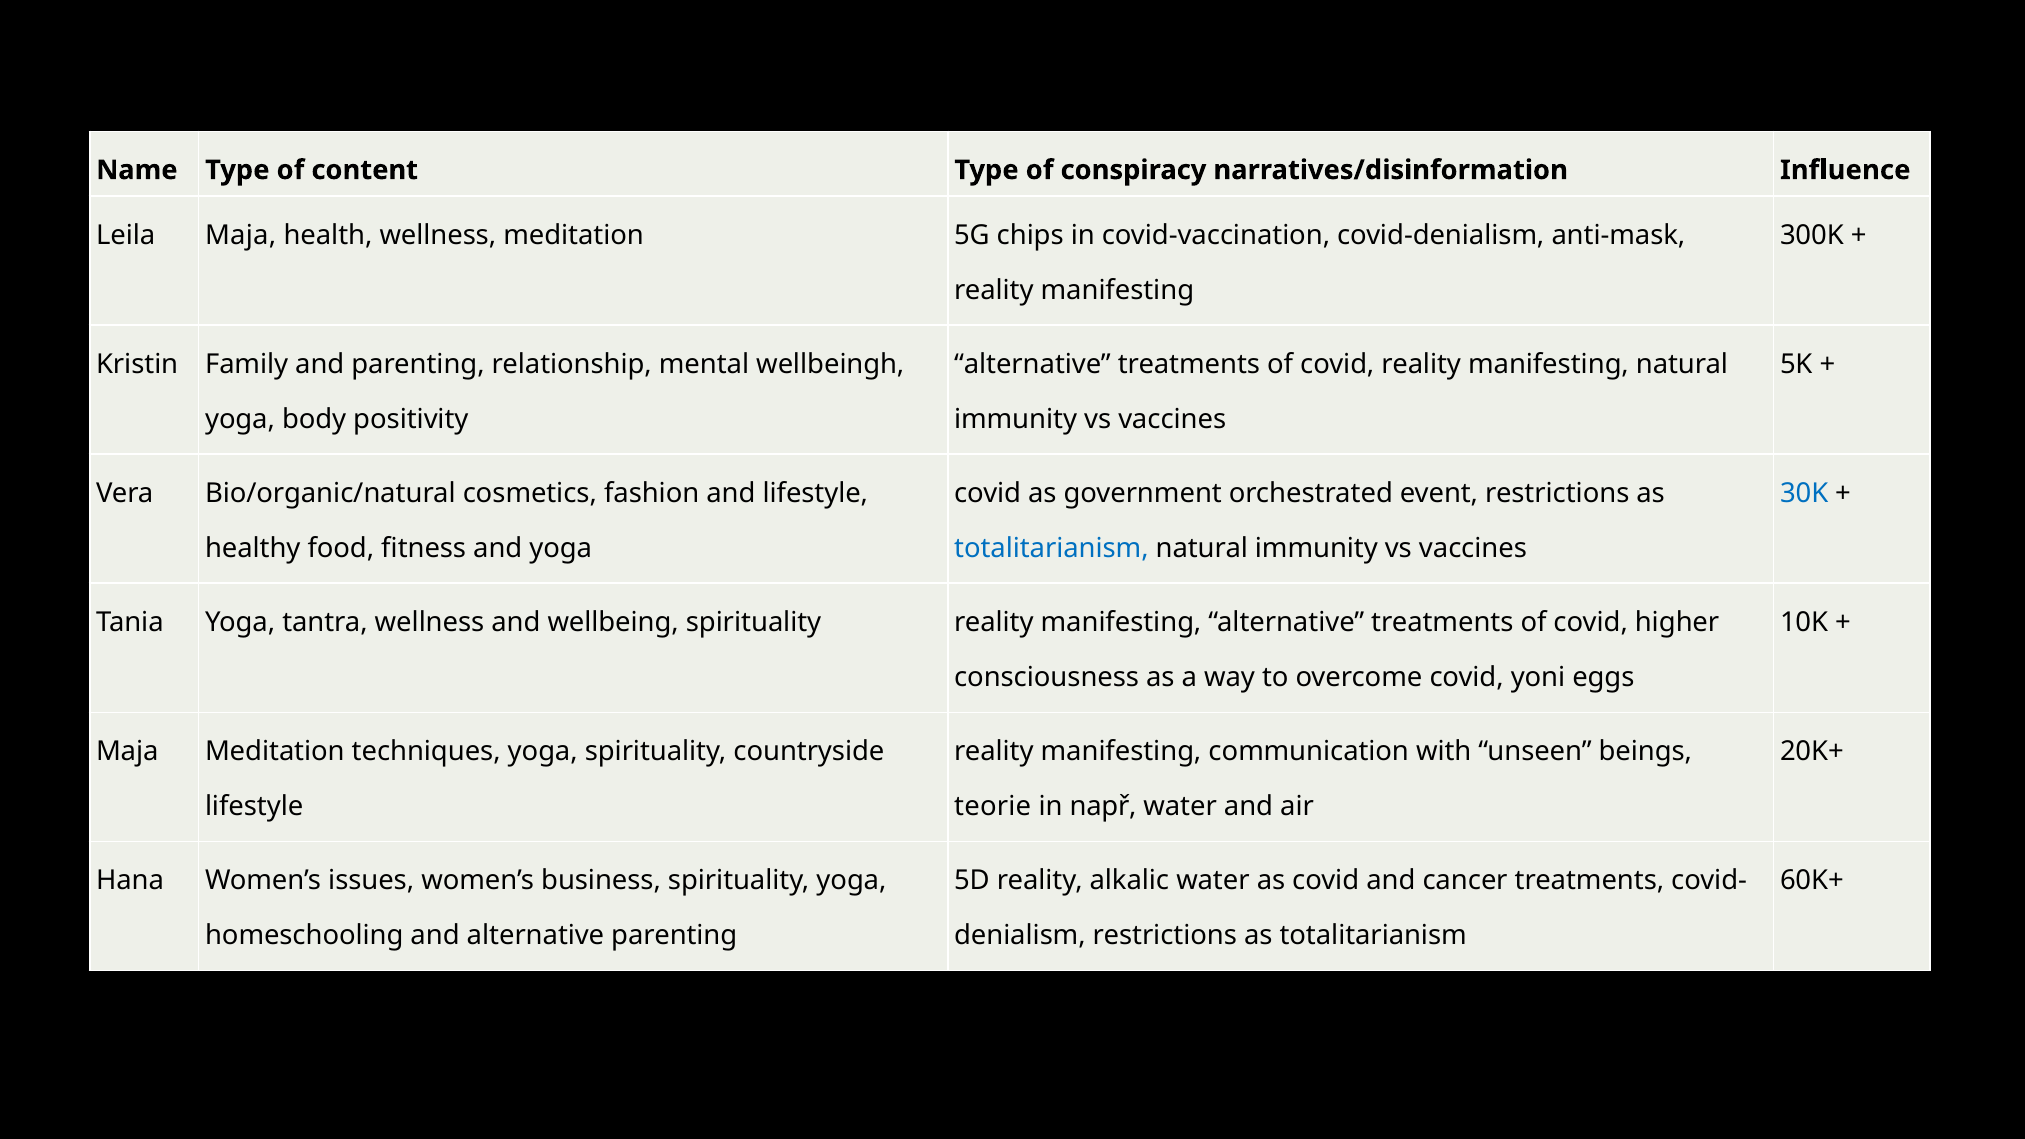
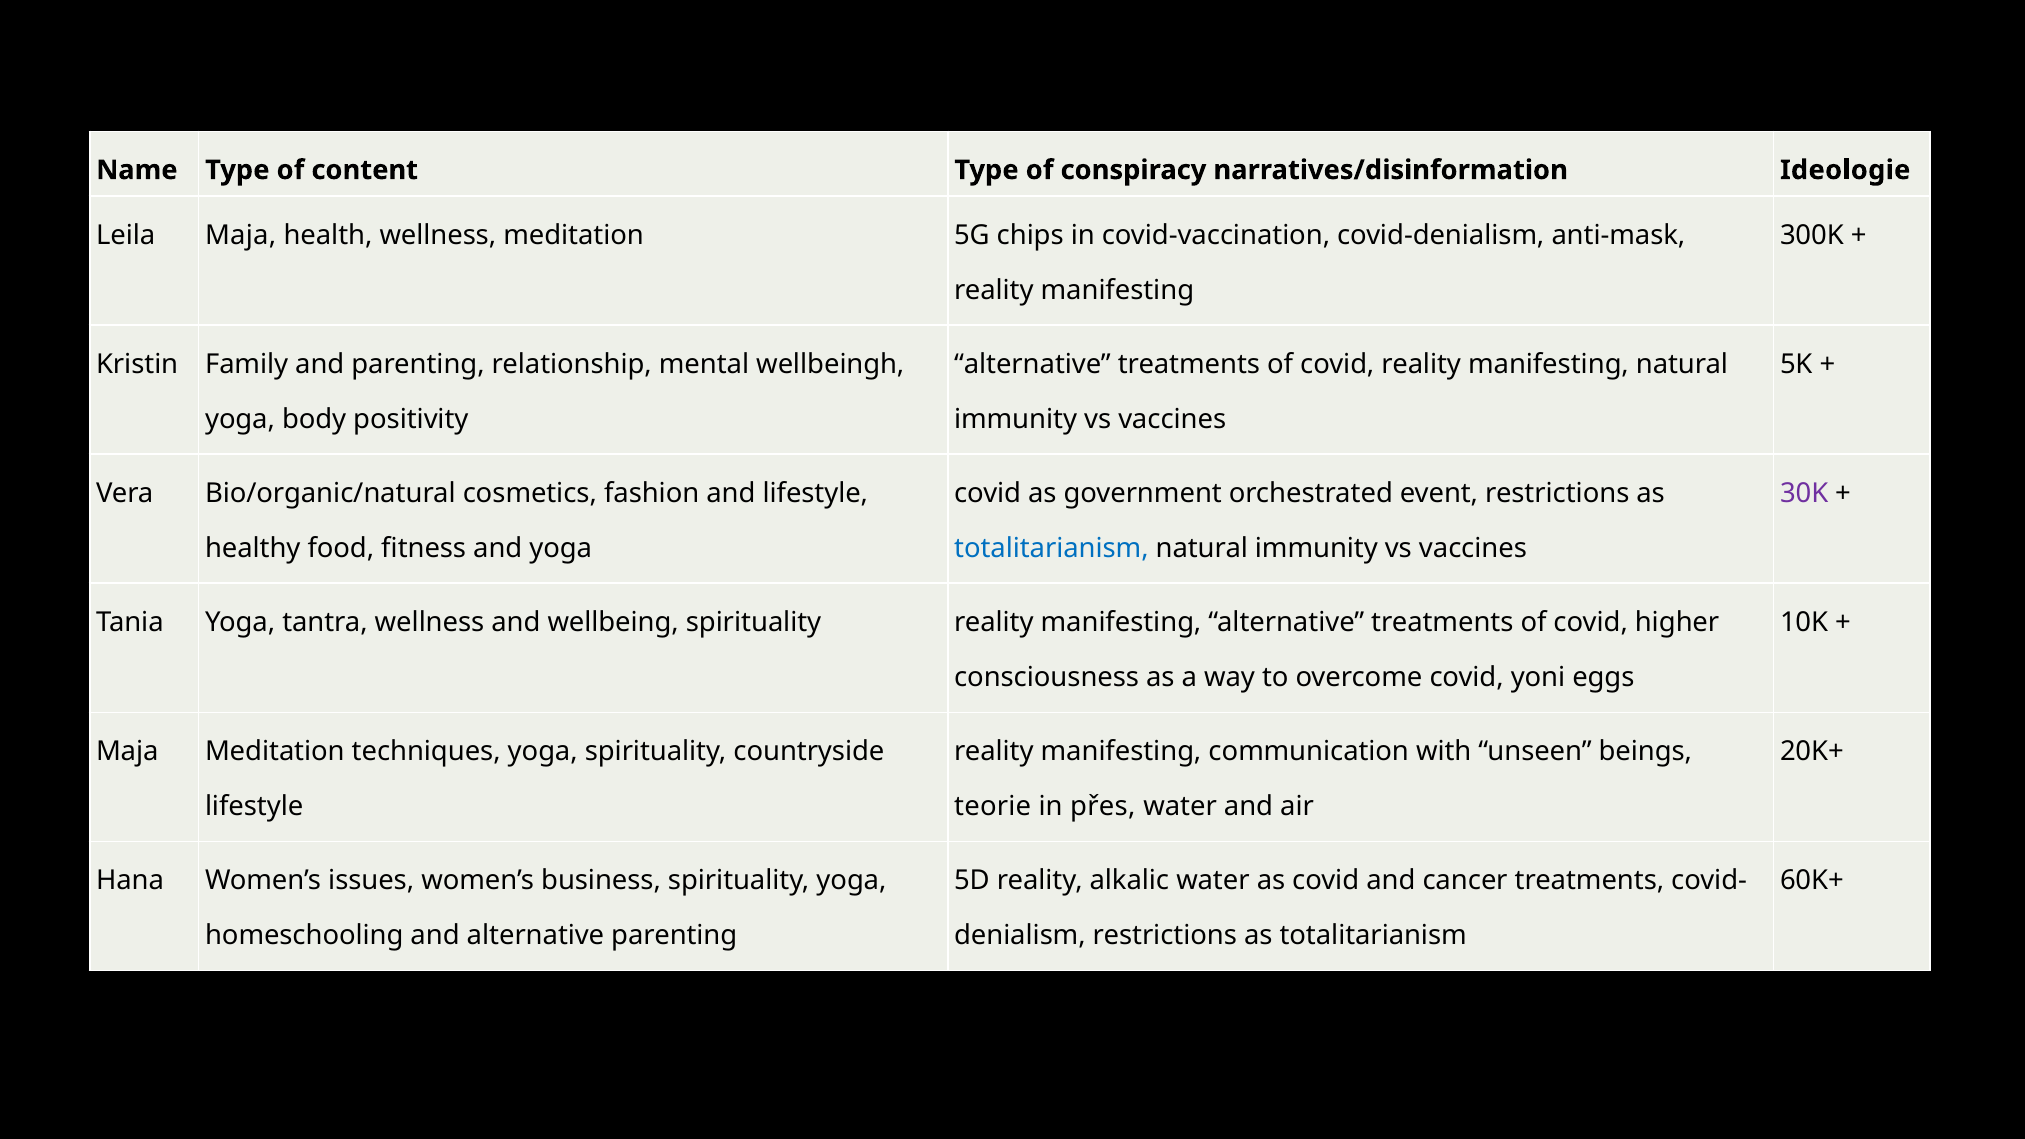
Influence: Influence -> Ideologie (1845, 170)
30K colour: blue -> purple (1804, 493)
např: např -> přes (1103, 807)
